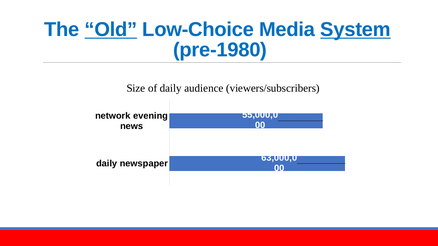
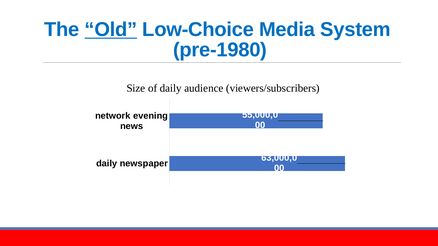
System underline: present -> none (356, 30)
